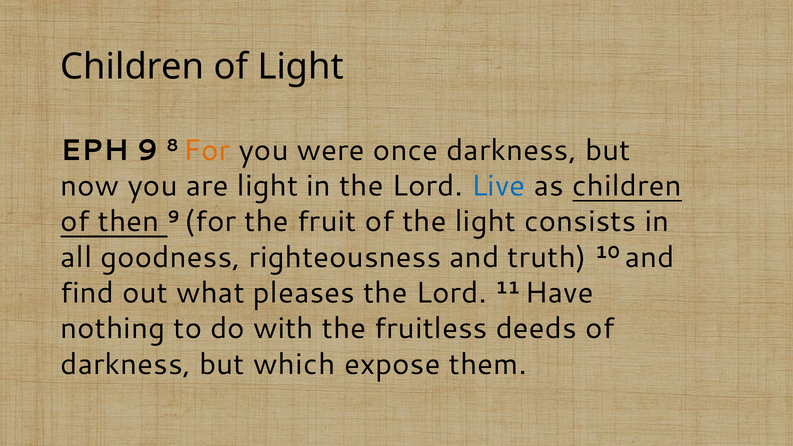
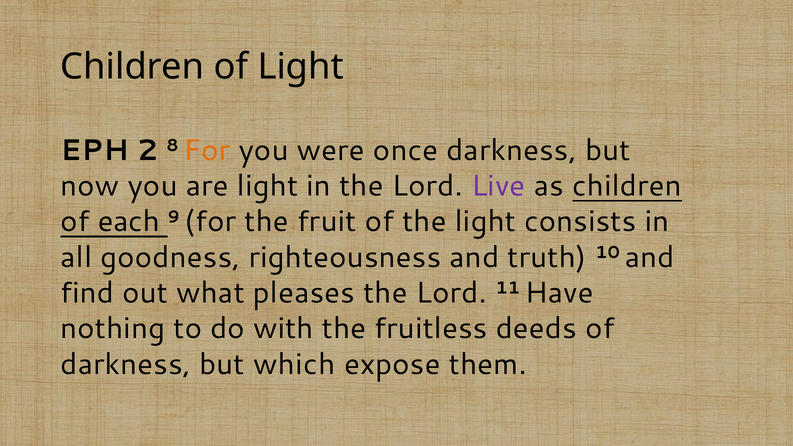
EPH 9: 9 -> 2 (147, 150)
Live colour: blue -> purple (498, 186)
then: then -> each (129, 222)
